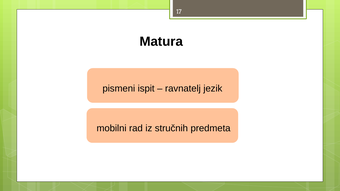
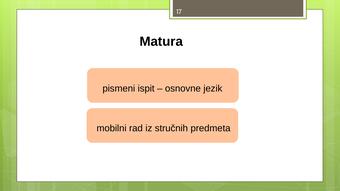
ravnatelj: ravnatelj -> osnovne (183, 89)
